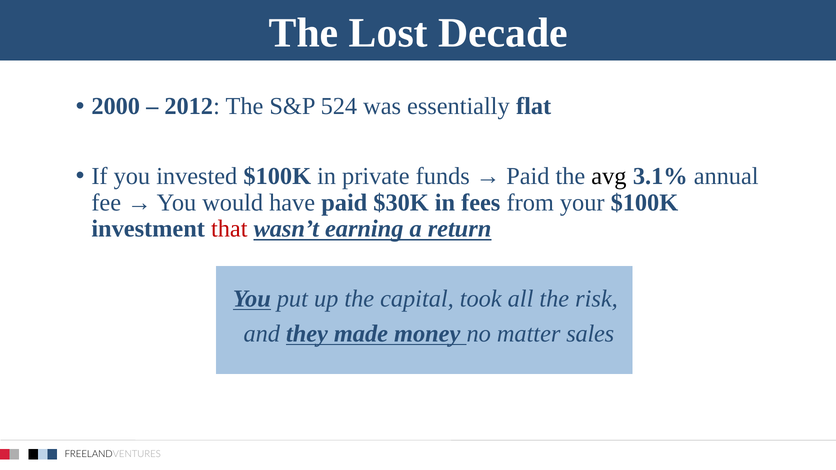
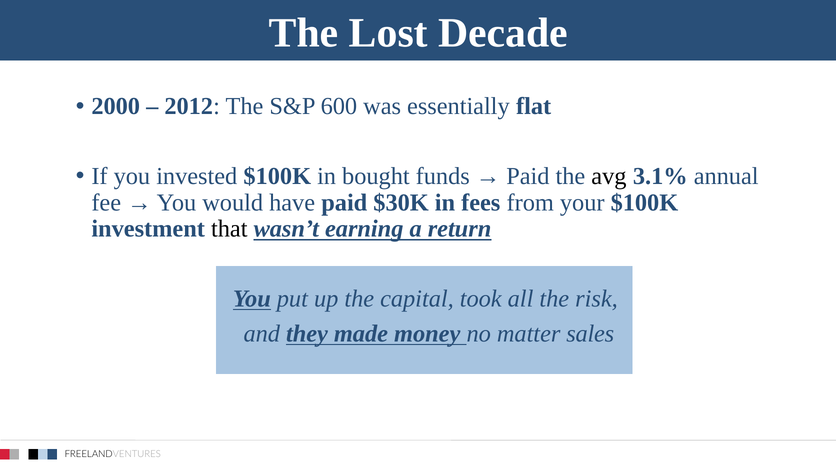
524: 524 -> 600 (339, 106)
private: private -> bought (376, 176)
that colour: red -> black (229, 229)
